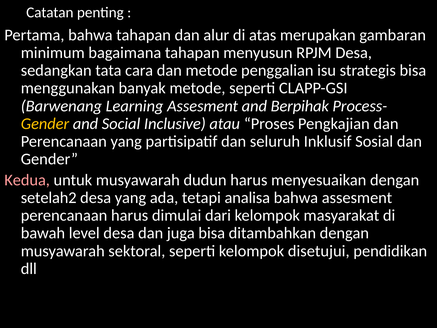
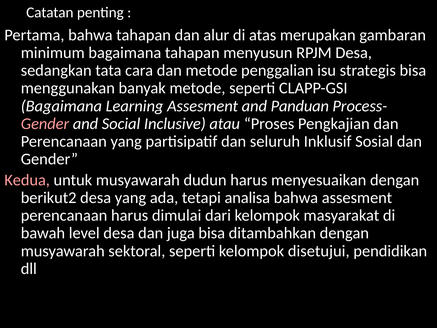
Barwenang: Barwenang -> Bagaimana (61, 106)
Berpihak: Berpihak -> Panduan (300, 106)
Gender colour: yellow -> pink (45, 124)
setelah2: setelah2 -> berikut2 (49, 198)
